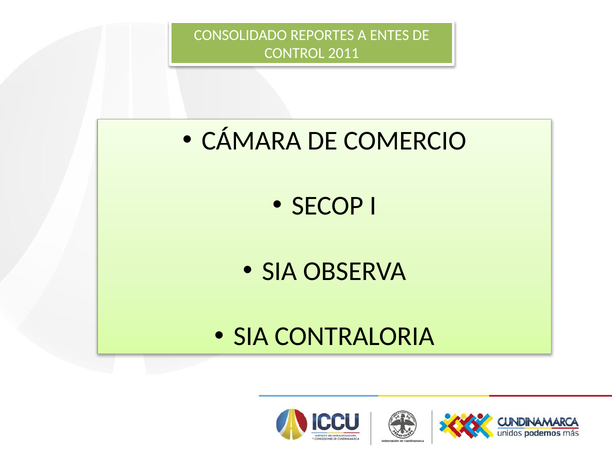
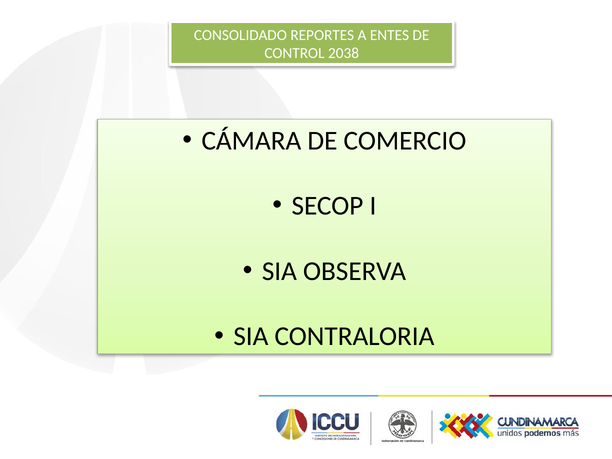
2011: 2011 -> 2038 (344, 53)
